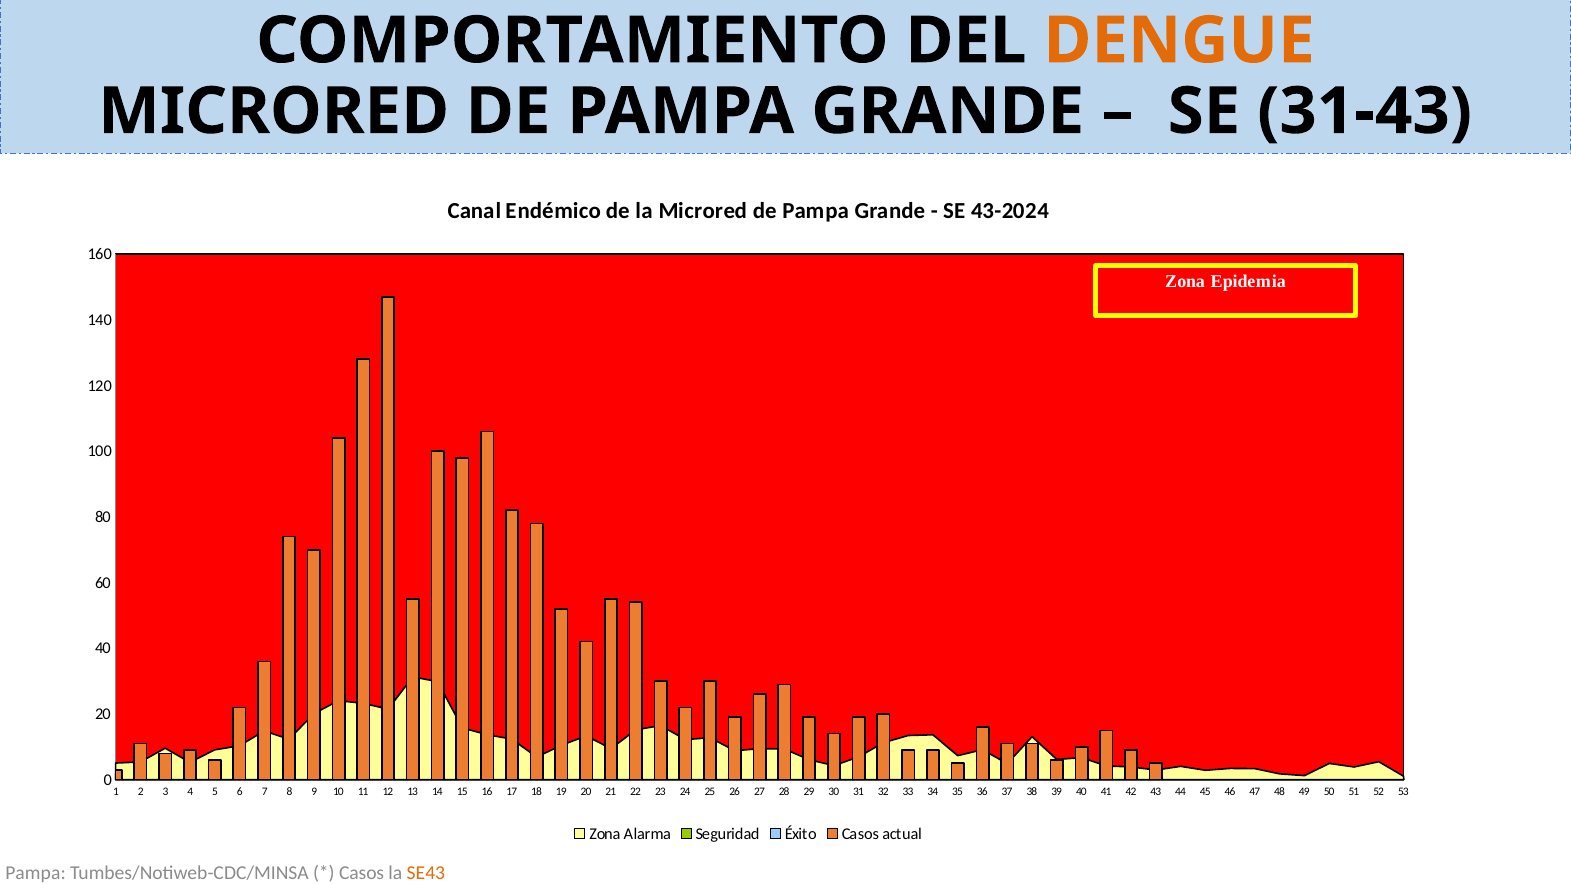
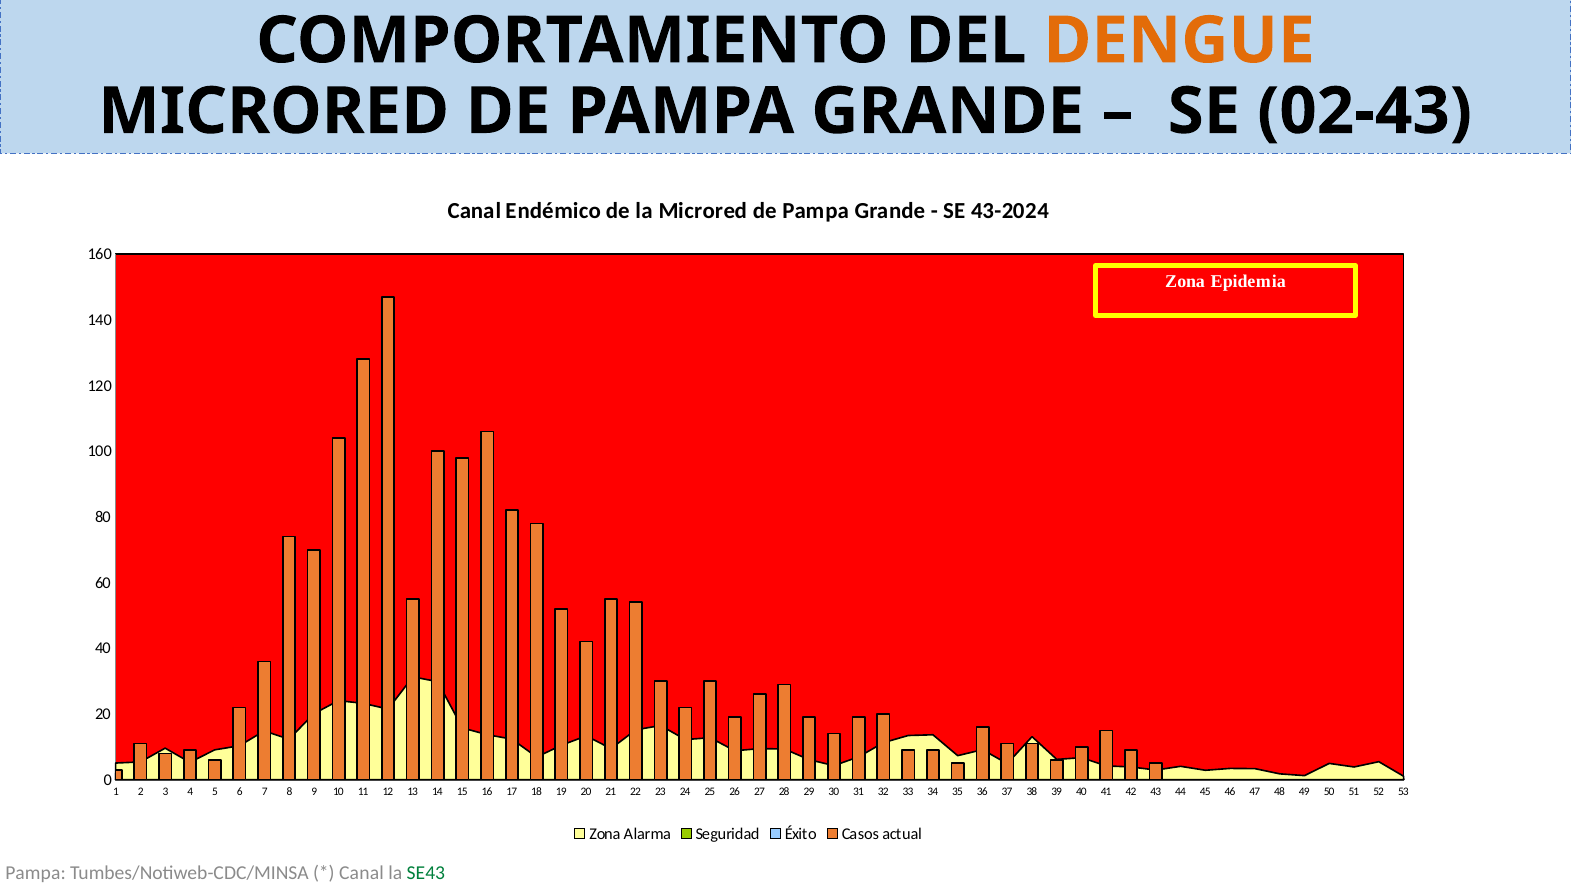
31-43: 31-43 -> 02-43 (1365, 111)
Casos: Casos -> Canal (361, 872)
SE43 colour: orange -> green (426, 872)
